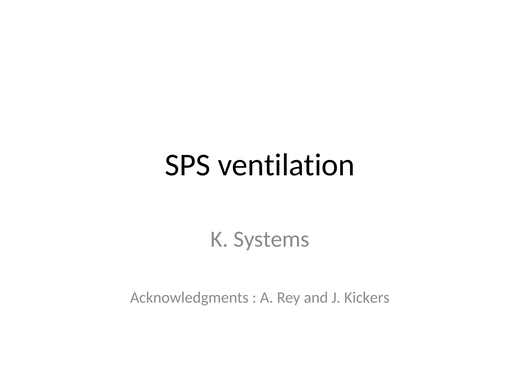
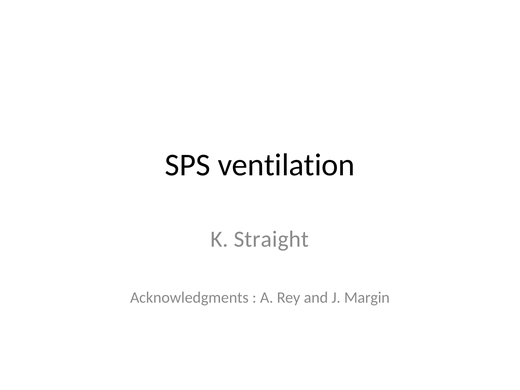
Systems: Systems -> Straight (271, 239)
Kickers: Kickers -> Margin (367, 298)
